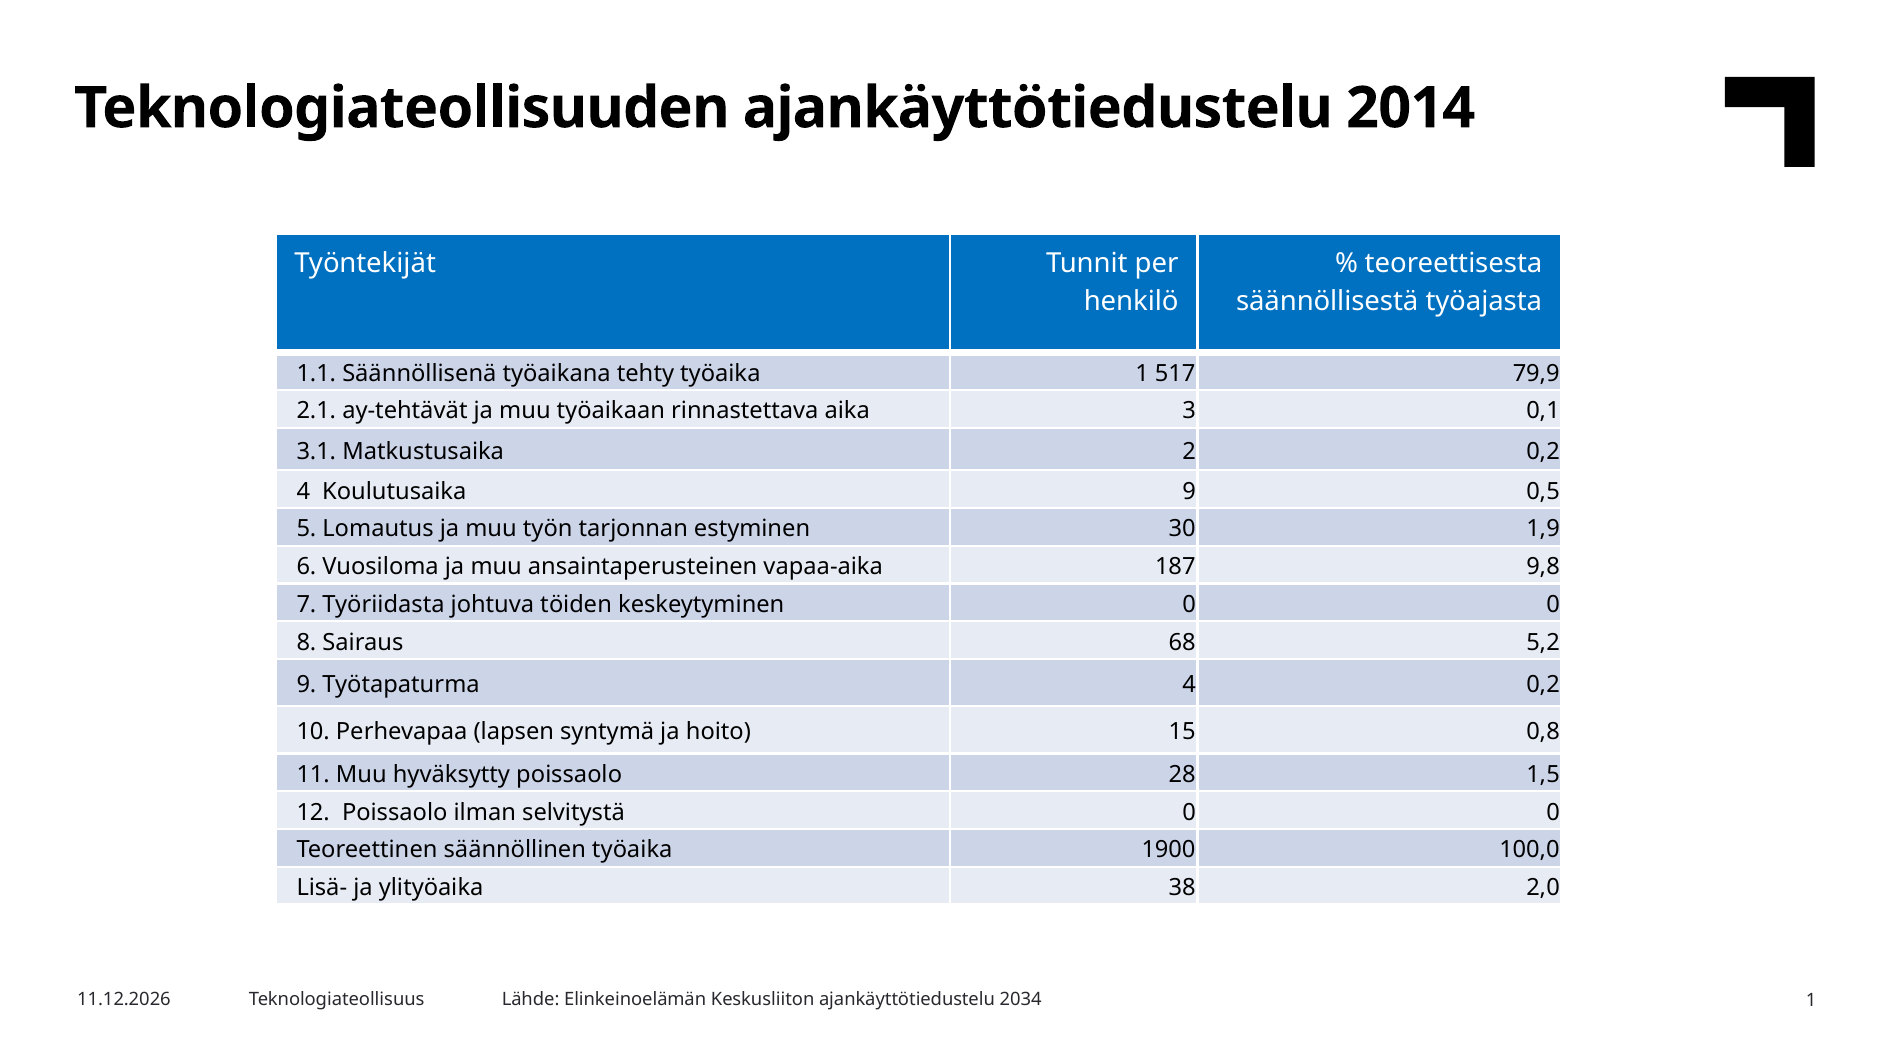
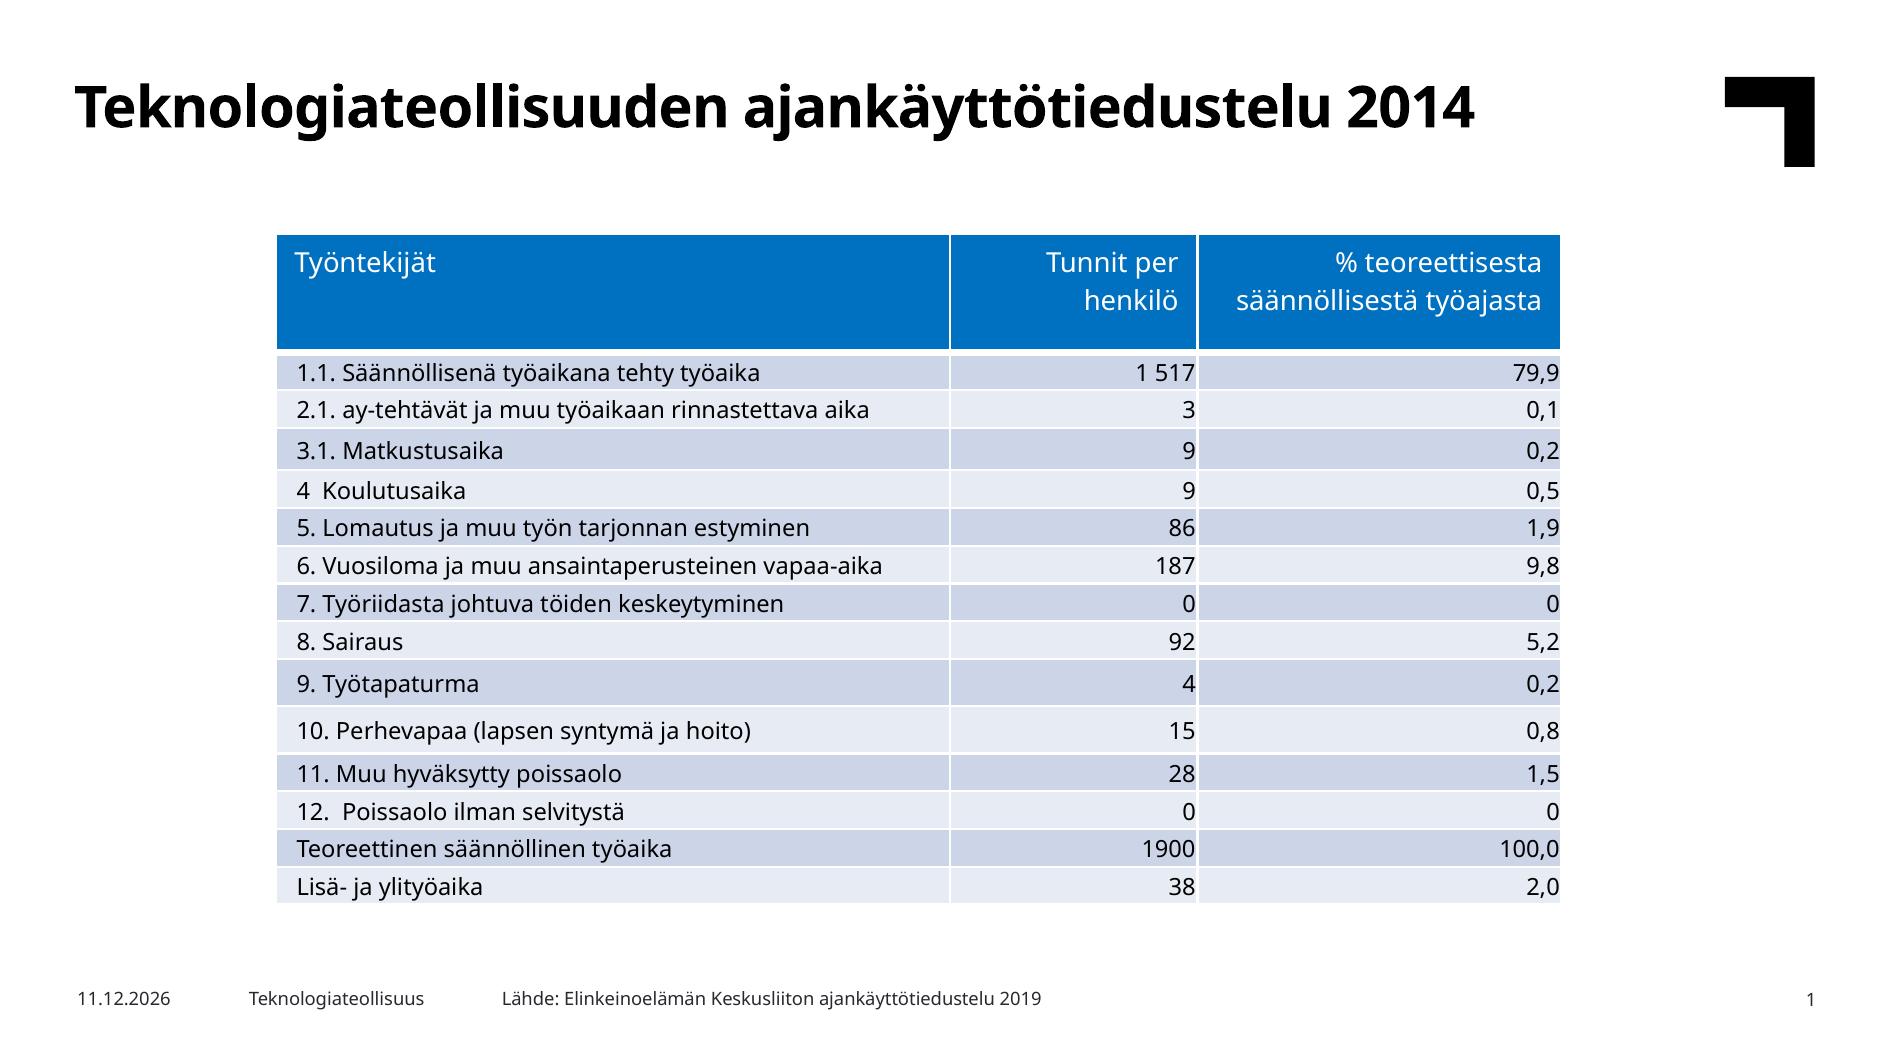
Matkustusaika 2: 2 -> 9 (1189, 451)
30: 30 -> 86 (1182, 529)
68: 68 -> 92 (1182, 643)
2034: 2034 -> 2019 (1021, 1000)
